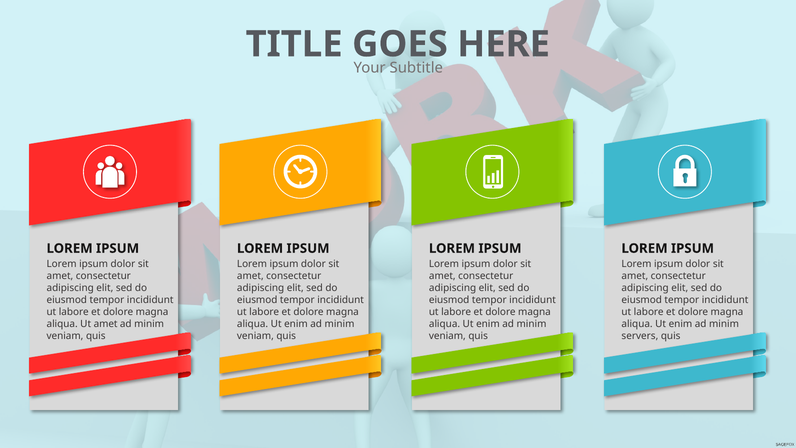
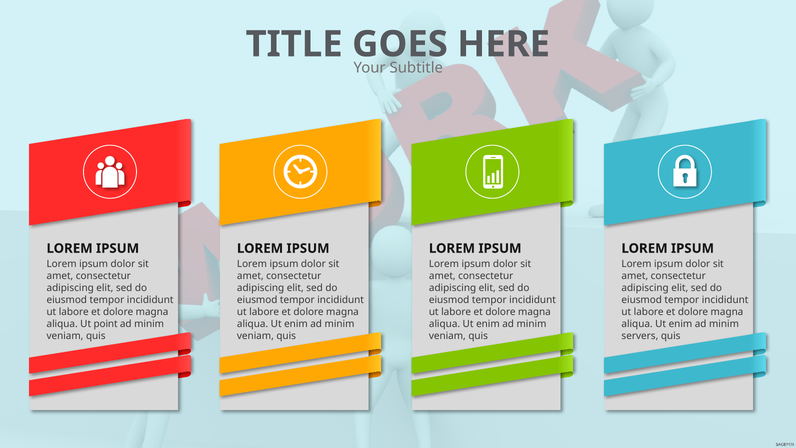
Ut amet: amet -> point (106, 324)
